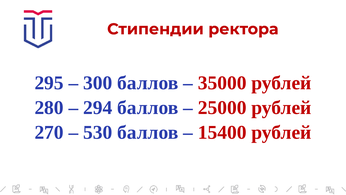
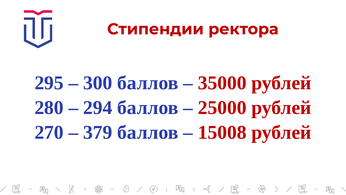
530: 530 -> 379 (98, 132)
15400: 15400 -> 15008 (222, 132)
